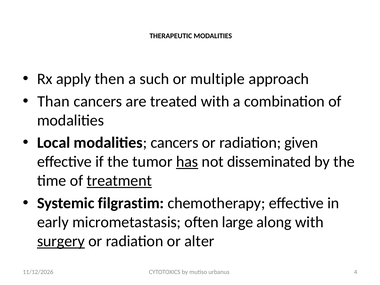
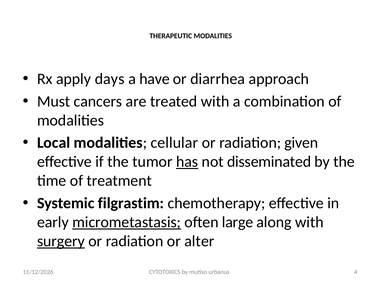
then: then -> days (110, 79)
such: such -> have (154, 79)
multiple: multiple -> diarrhea (218, 79)
Than: Than -> Must (54, 101)
modalities cancers: cancers -> cellular (174, 143)
treatment underline: present -> none (119, 181)
micrometastasis underline: none -> present (127, 222)
